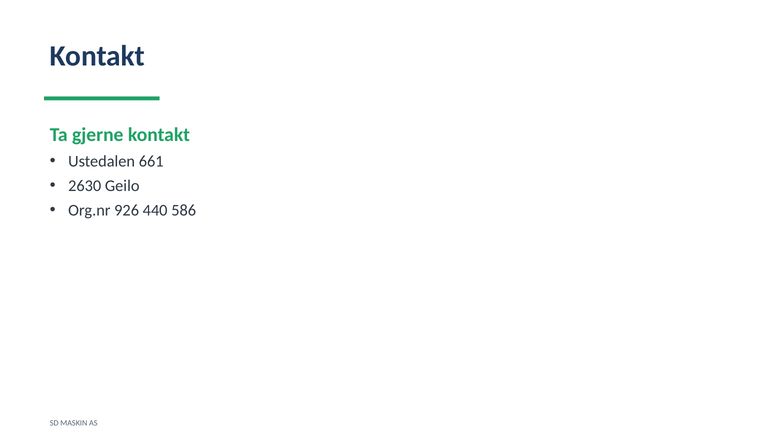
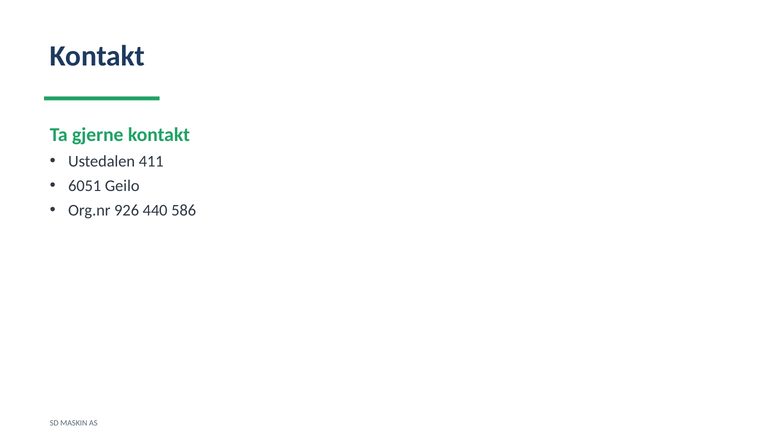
661: 661 -> 411 (151, 161)
2630: 2630 -> 6051 (85, 185)
